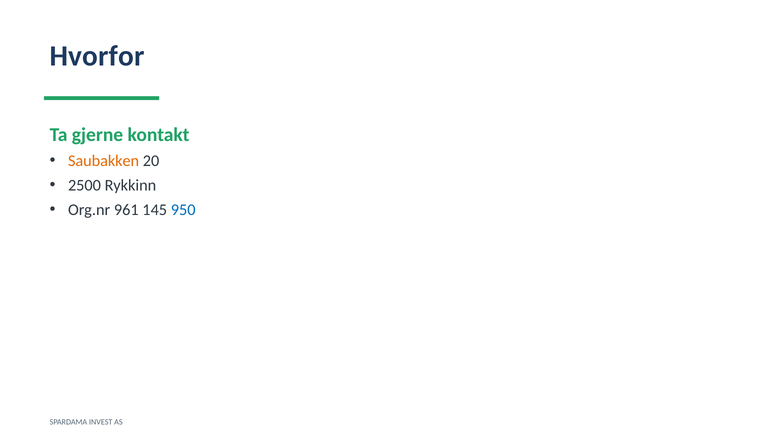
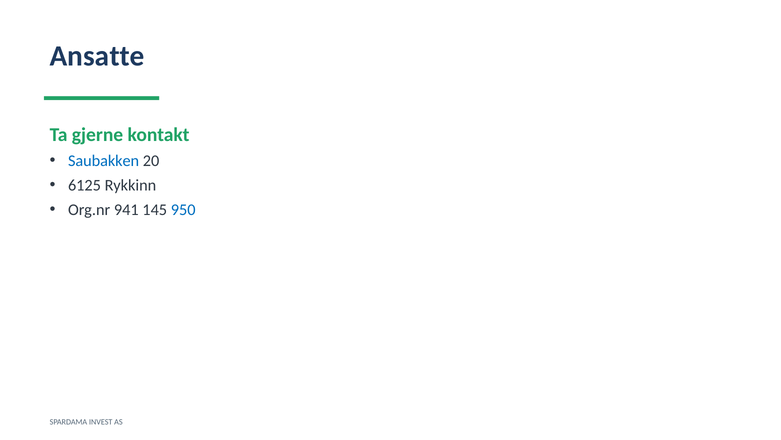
Hvorfor: Hvorfor -> Ansatte (97, 56)
Saubakken colour: orange -> blue (104, 161)
2500: 2500 -> 6125 (84, 185)
961: 961 -> 941 (126, 209)
